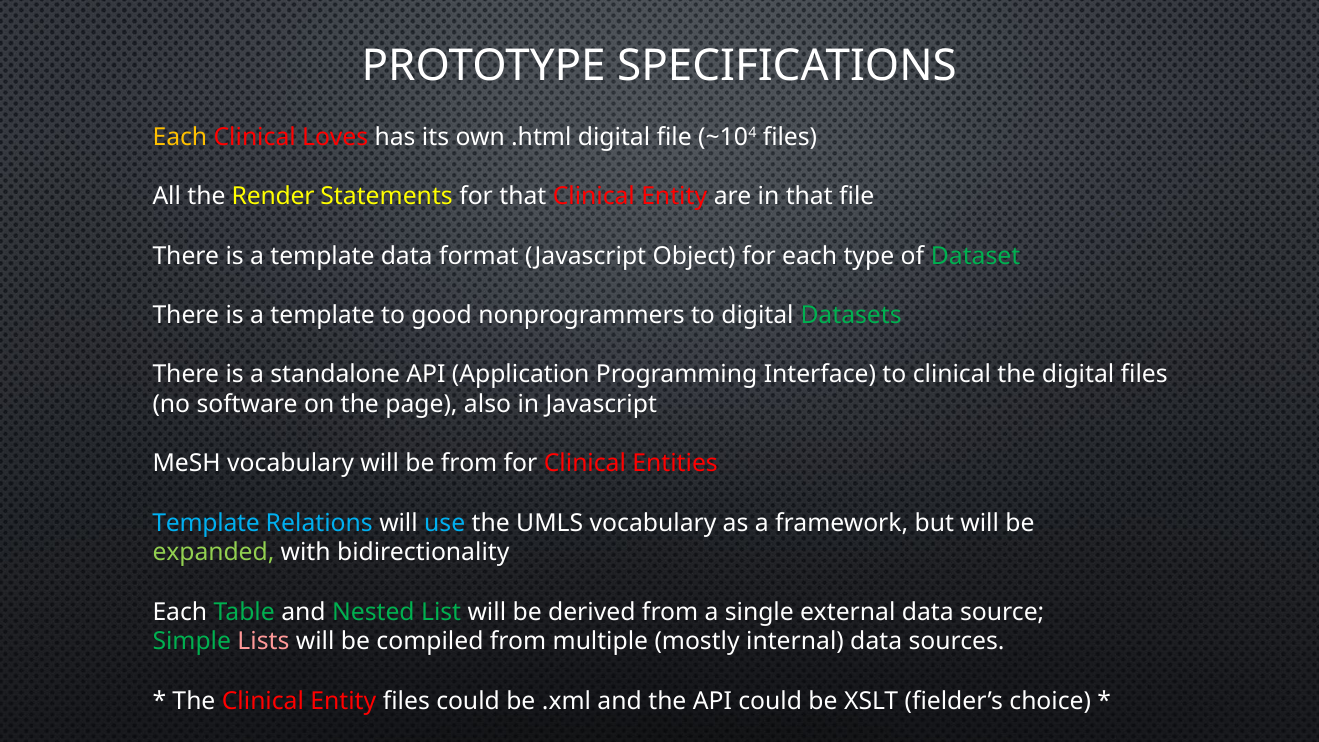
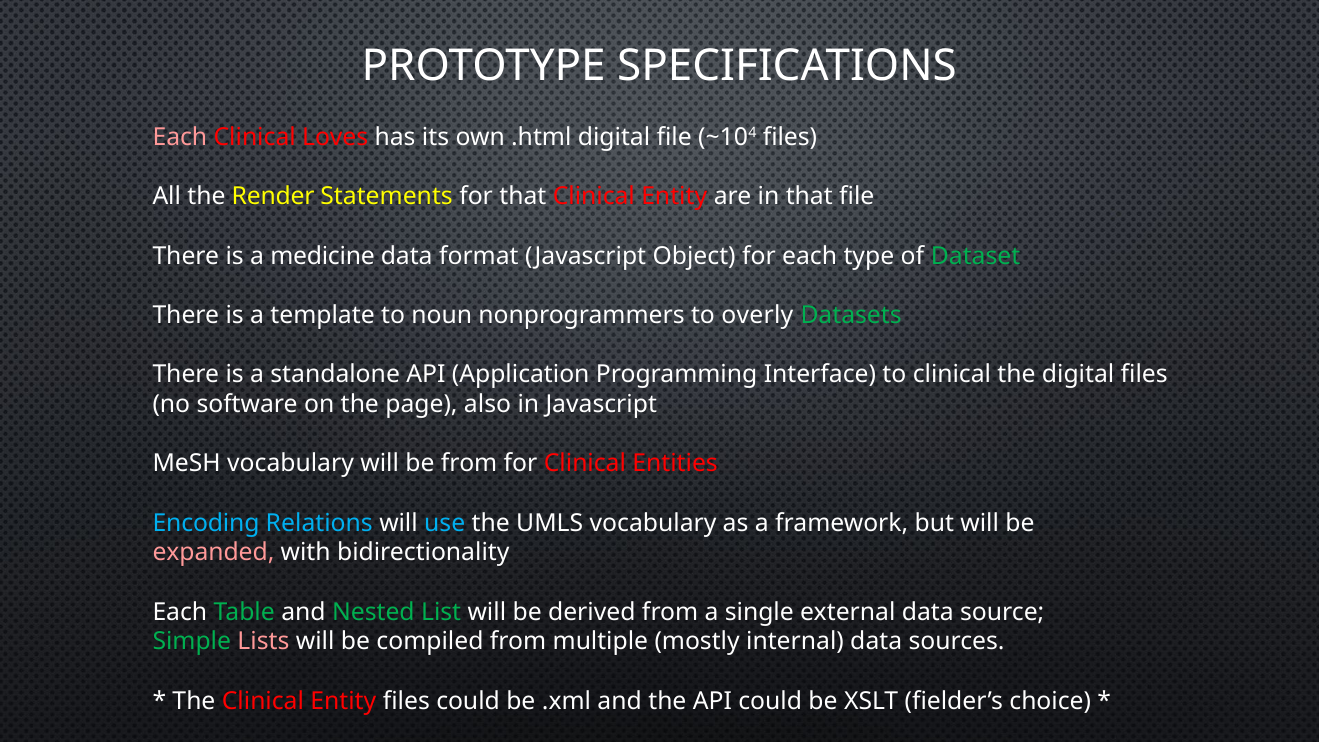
Each colour: yellow -> pink (180, 137)
template: template -> medicine (323, 256)
good: good -> noun (442, 315)
to digital: digital -> overly (757, 315)
Template: Template -> Encoding (206, 523)
expanded colour: light green -> pink (213, 553)
